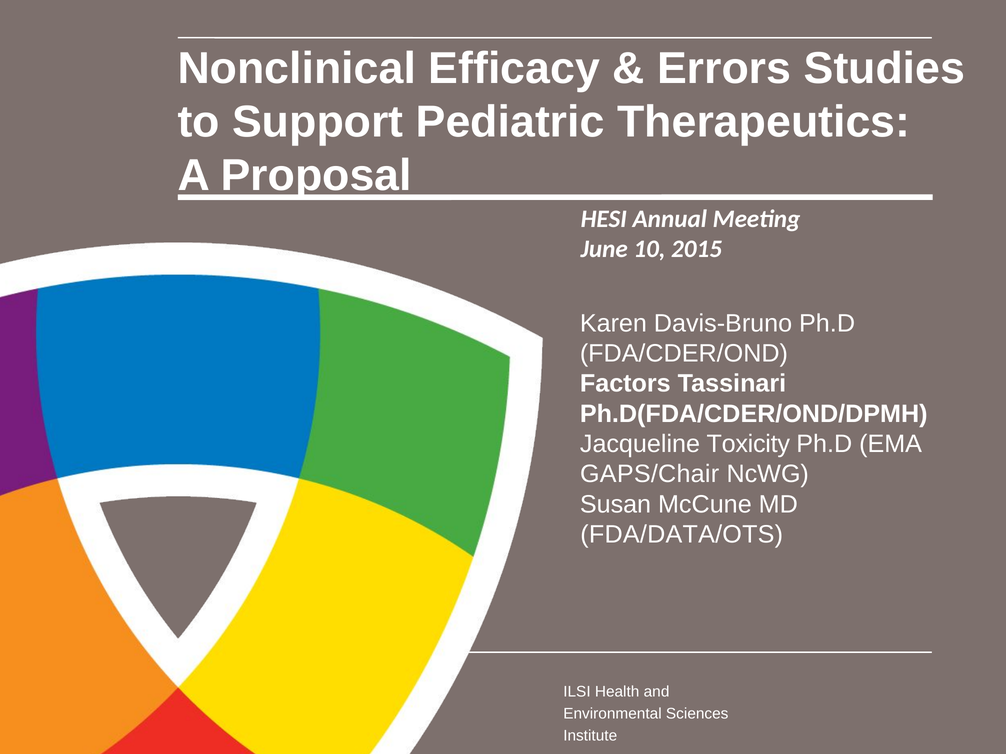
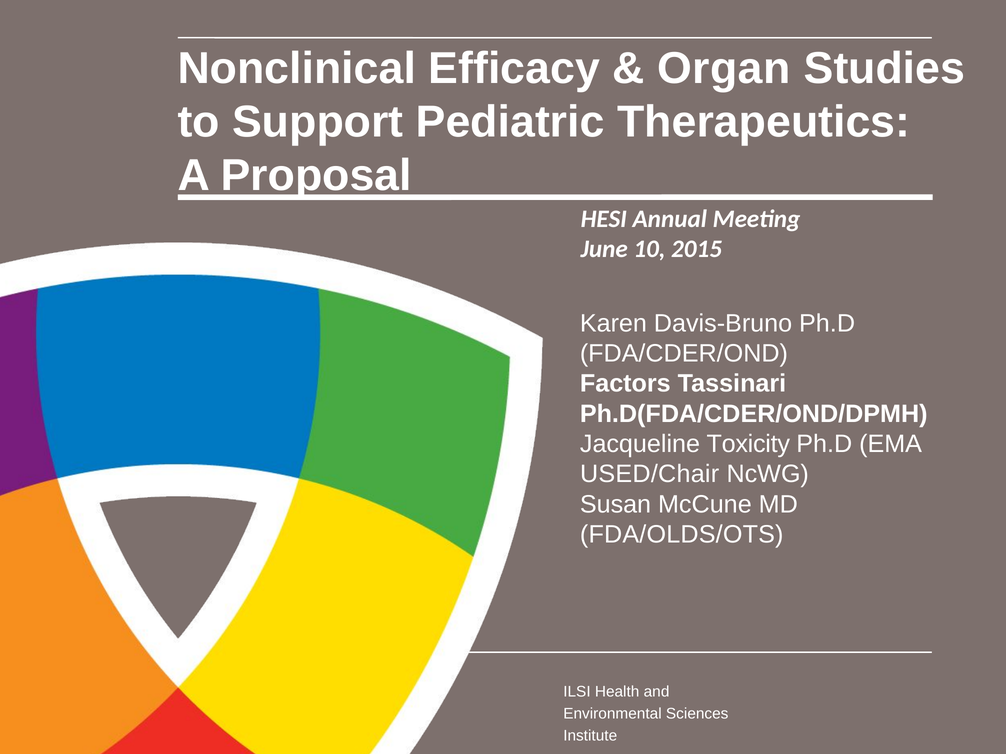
Errors: Errors -> Organ (724, 68)
GAPS/Chair: GAPS/Chair -> USED/Chair (650, 474)
FDA/DATA/OTS: FDA/DATA/OTS -> FDA/OLDS/OTS (682, 535)
